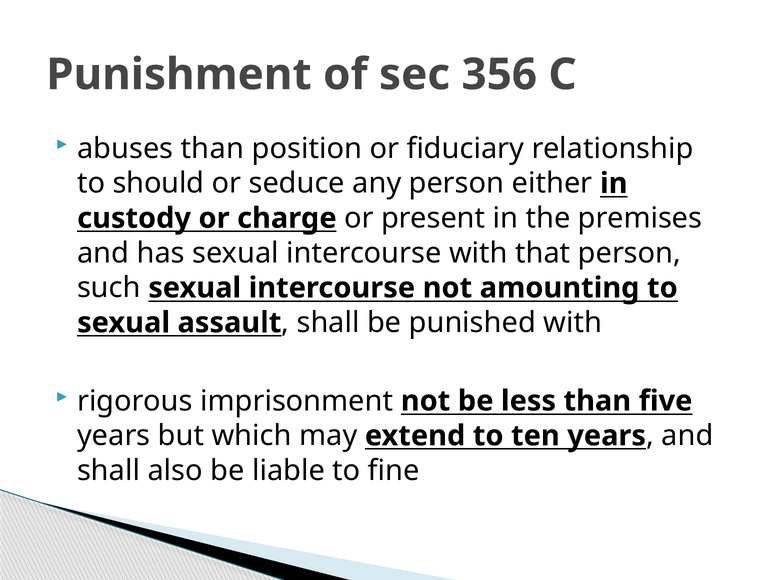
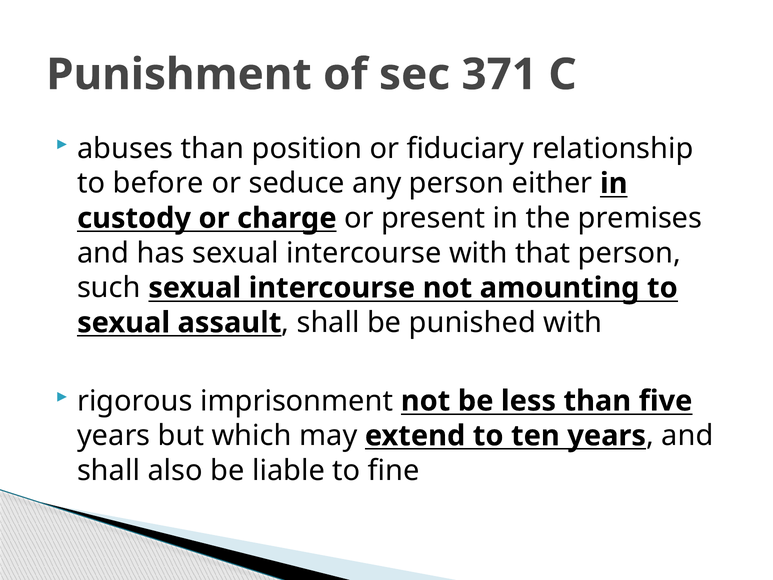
356: 356 -> 371 (499, 75)
should: should -> before (158, 183)
